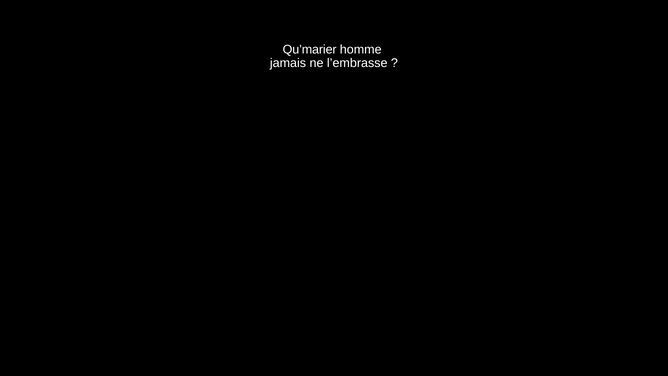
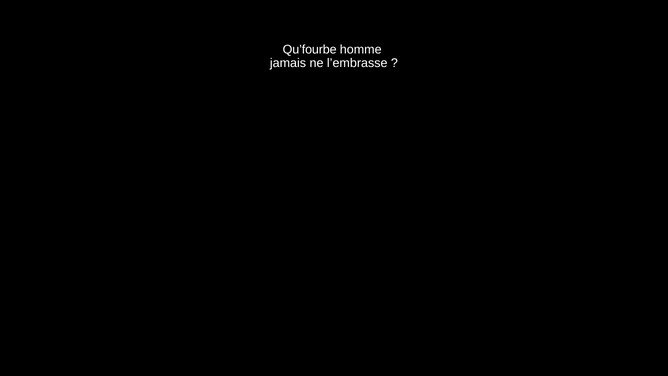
Qu’marier: Qu’marier -> Qu’fourbe (310, 49)
